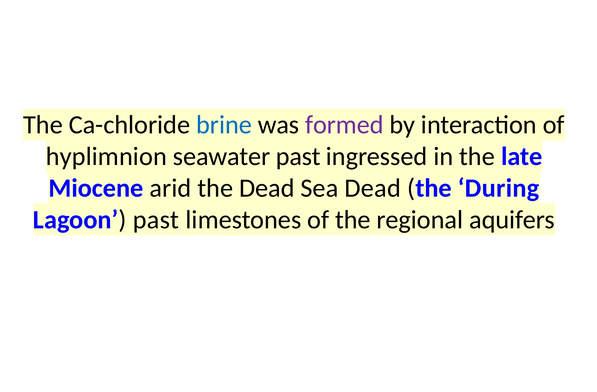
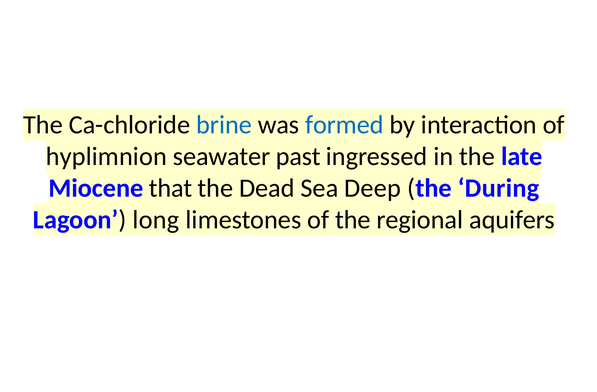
formed colour: purple -> blue (344, 125)
arid: arid -> that (171, 188)
Sea Dead: Dead -> Deep (373, 188)
Lagoon past: past -> long (156, 220)
